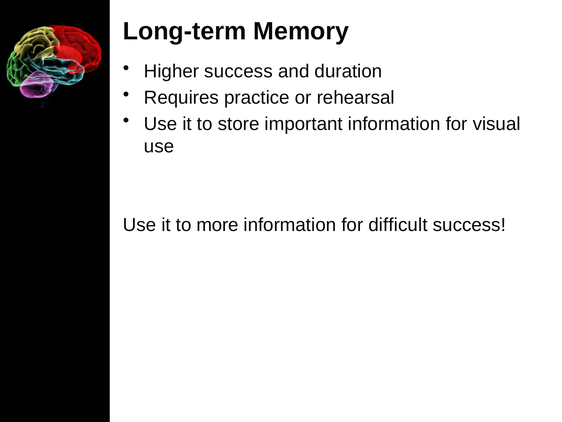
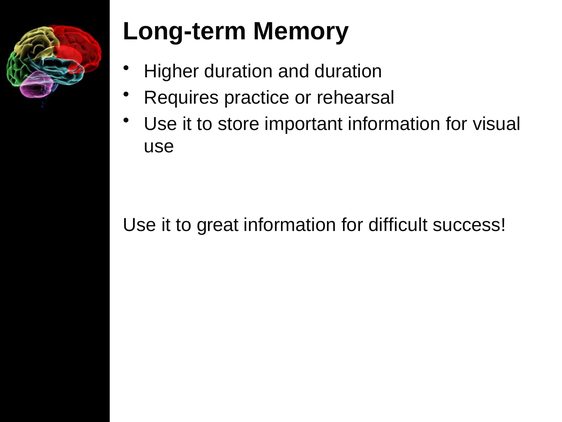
Higher success: success -> duration (239, 71)
more: more -> great (218, 225)
